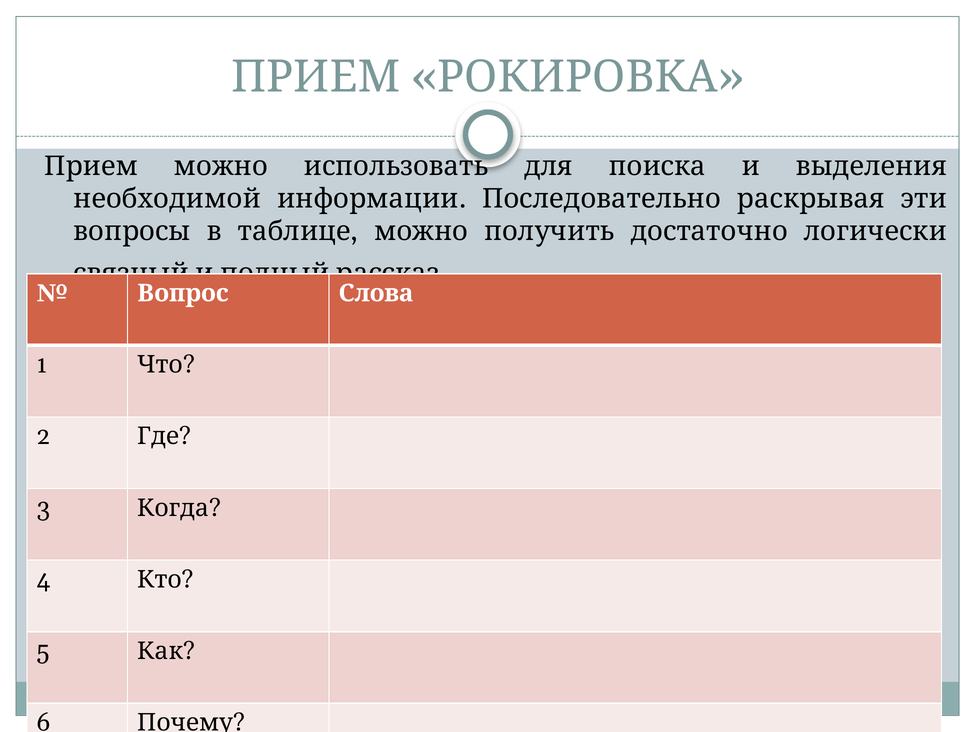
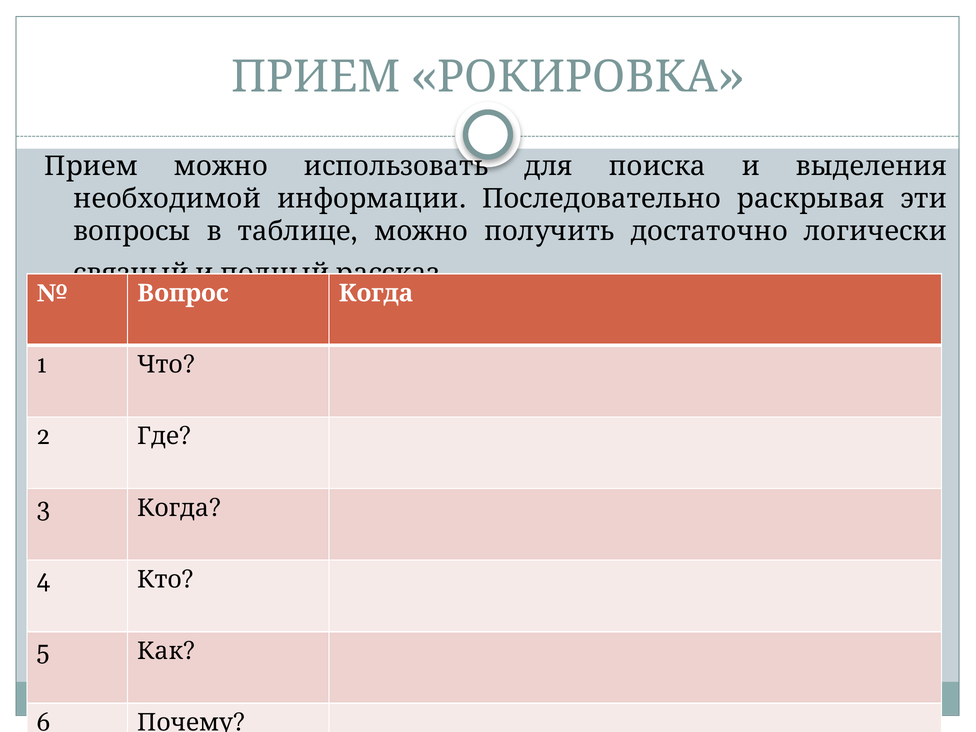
Вопрос Слова: Слова -> Когда (376, 293)
